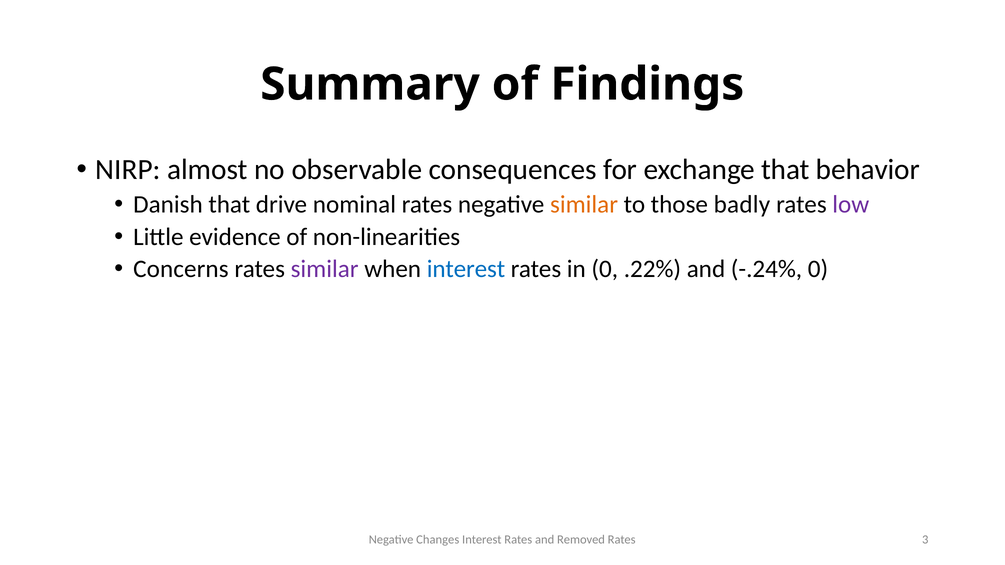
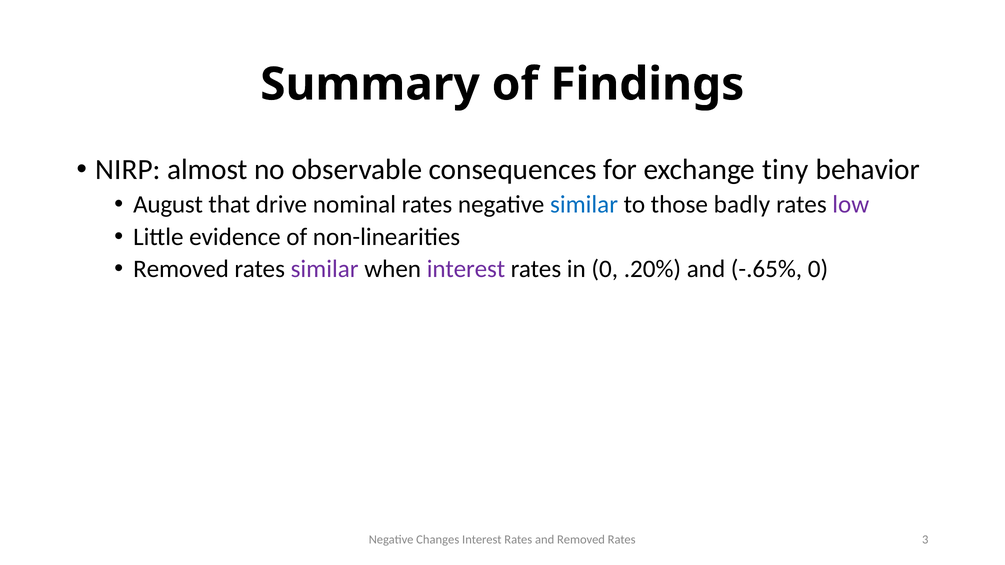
exchange that: that -> tiny (785, 170)
Danish: Danish -> August (168, 205)
similar colour: orange -> blue (584, 205)
Concerns: Concerns -> Removed (181, 269)
interest colour: blue -> purple (466, 269)
.22%: .22% -> .20% (652, 269)
-.24%: -.24% -> -.65% (766, 269)
